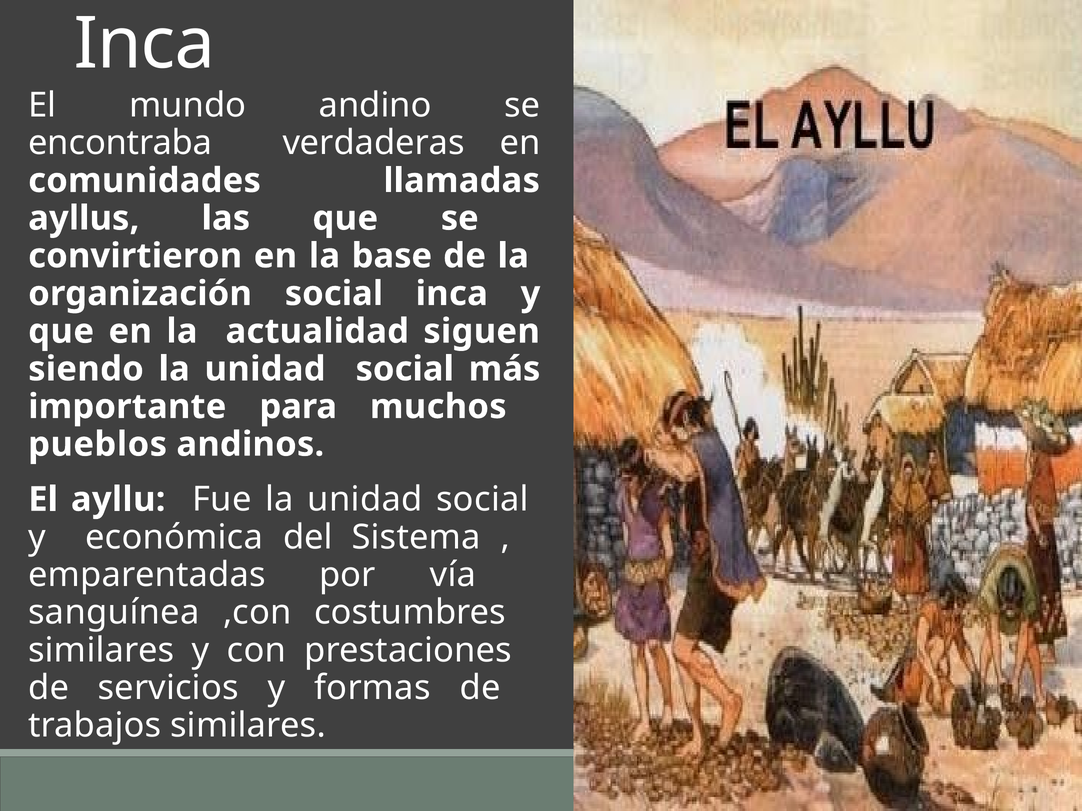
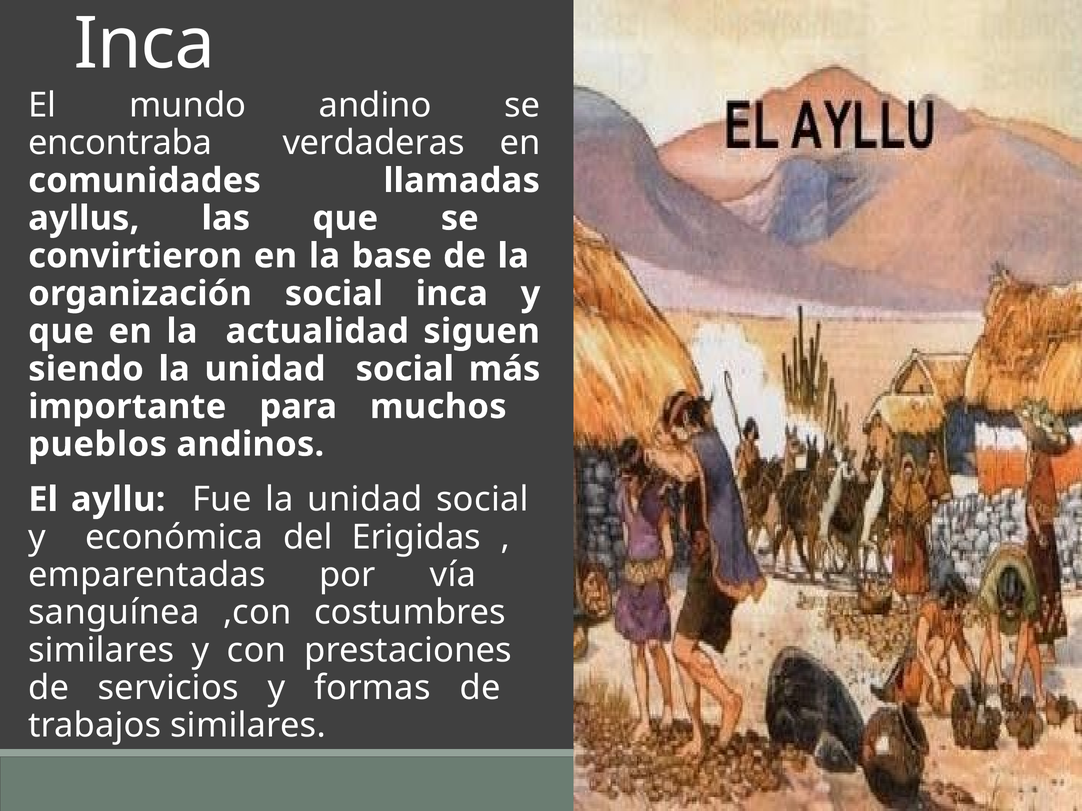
Sistema: Sistema -> Erigidas (416, 537)
